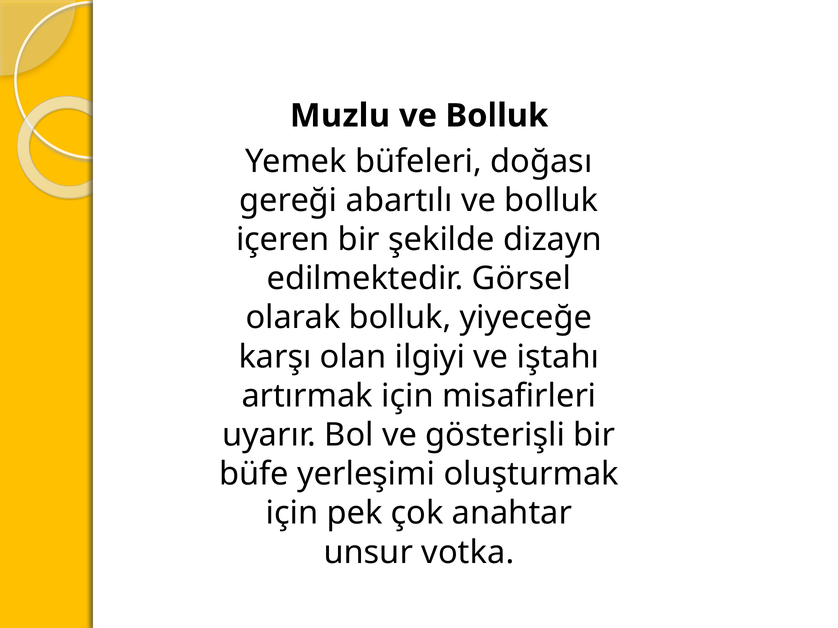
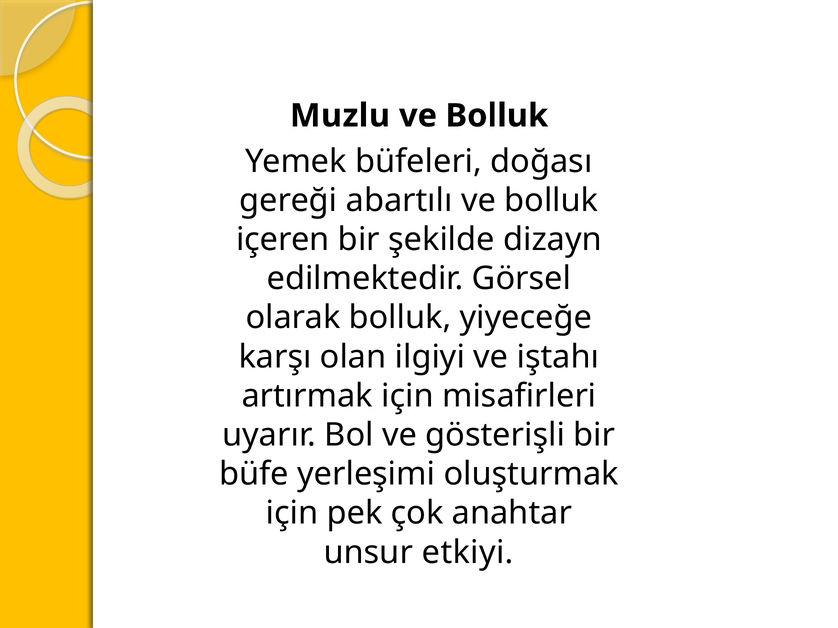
votka: votka -> etkiyi (468, 553)
